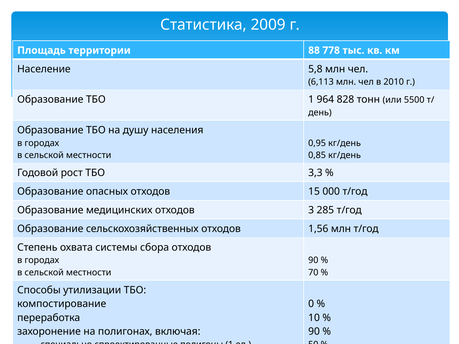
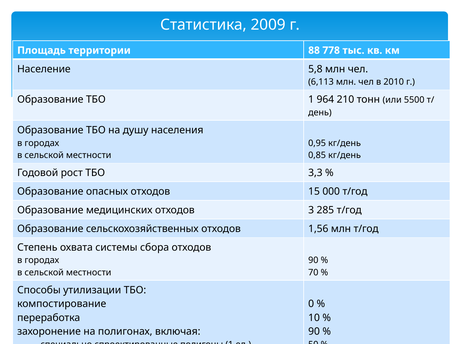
828: 828 -> 210 (345, 100)
